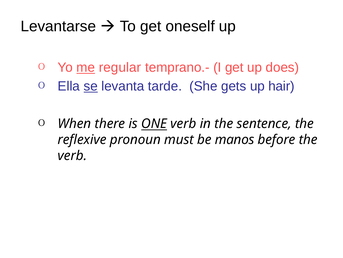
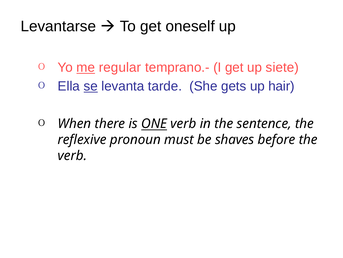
does: does -> siete (282, 67)
manos: manos -> shaves (235, 139)
